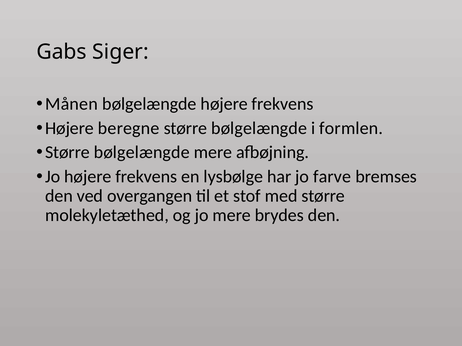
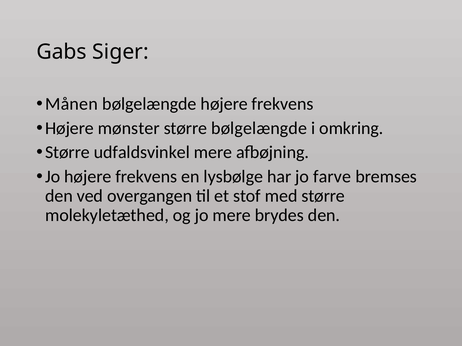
beregne: beregne -> mønster (129, 128)
formlen: formlen -> omkring (351, 128)
bølgelængde: bølgelængde -> udfaldsvinkel (142, 153)
